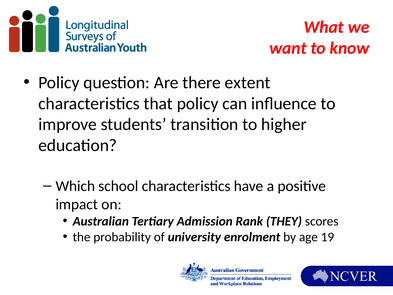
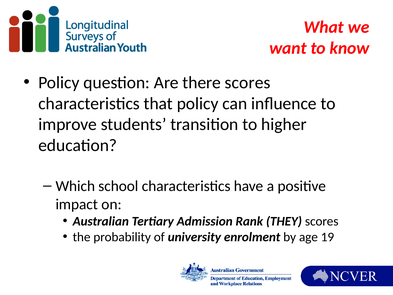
there extent: extent -> scores (248, 82)
